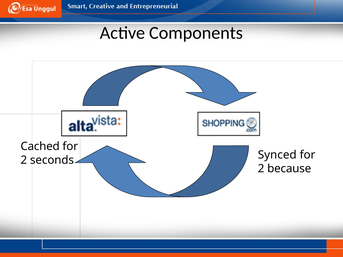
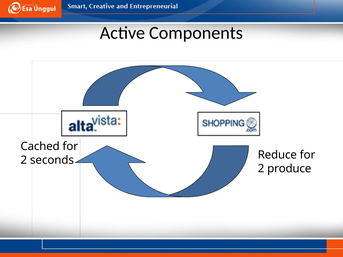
Synced: Synced -> Reduce (277, 155)
because: because -> produce (289, 169)
